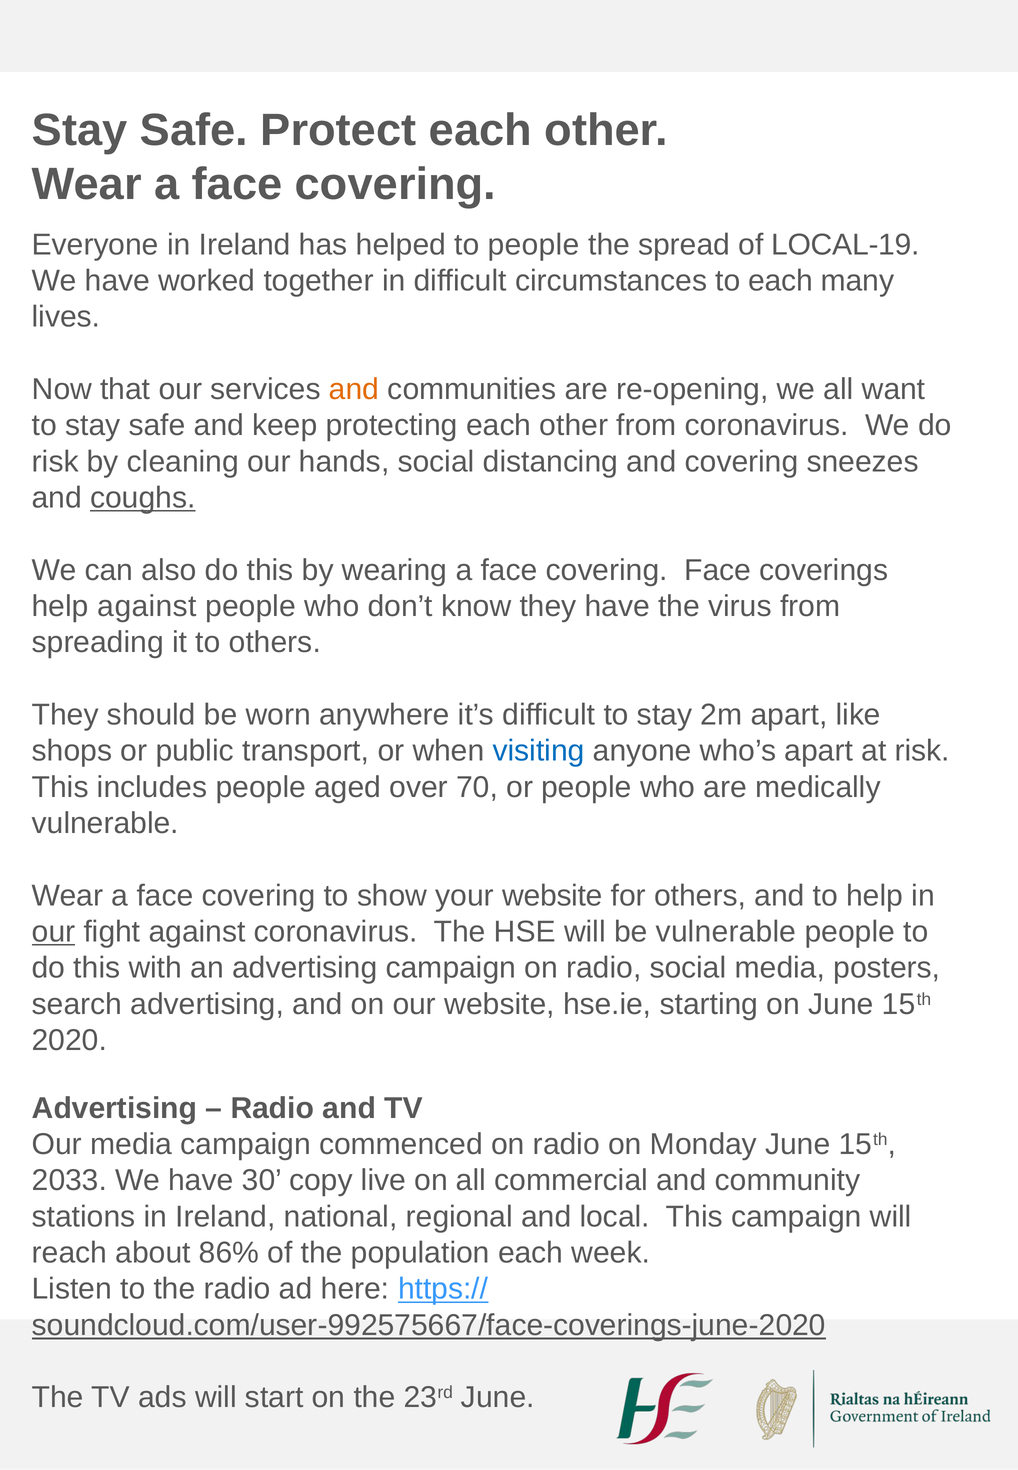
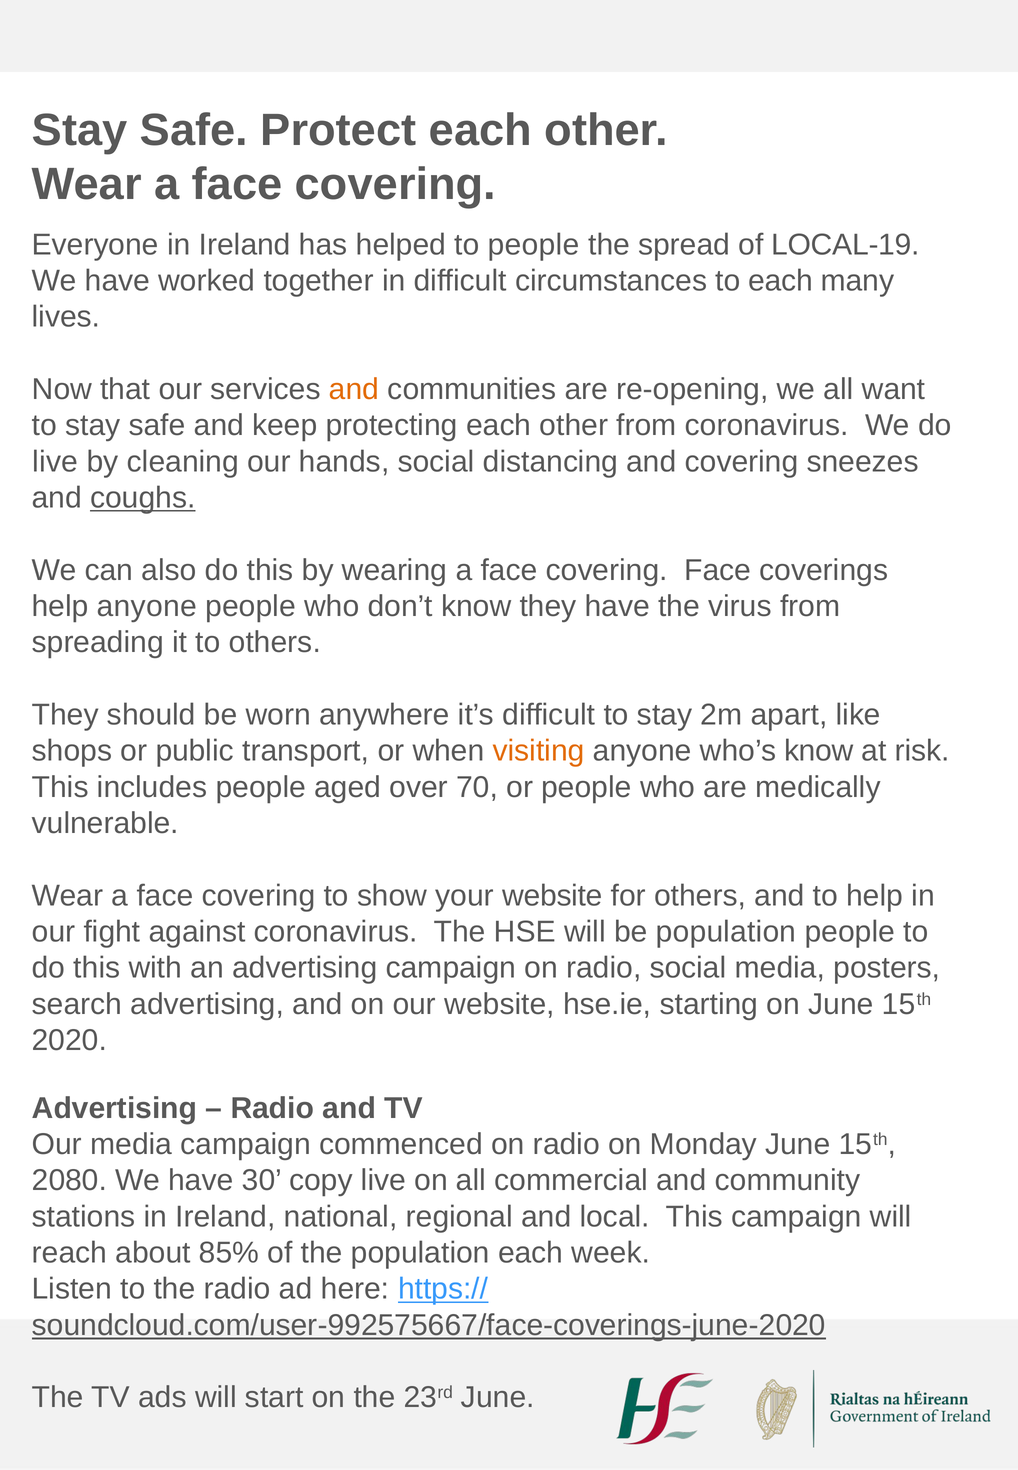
risk: risk -> live (55, 462)
help against: against -> anyone (147, 606)
visiting colour: blue -> orange (539, 751)
who’s apart: apart -> know (819, 751)
our underline: present -> none (54, 932)
be vulnerable: vulnerable -> population (726, 932)
2033: 2033 -> 2080 (69, 1181)
86%: 86% -> 85% (229, 1253)
